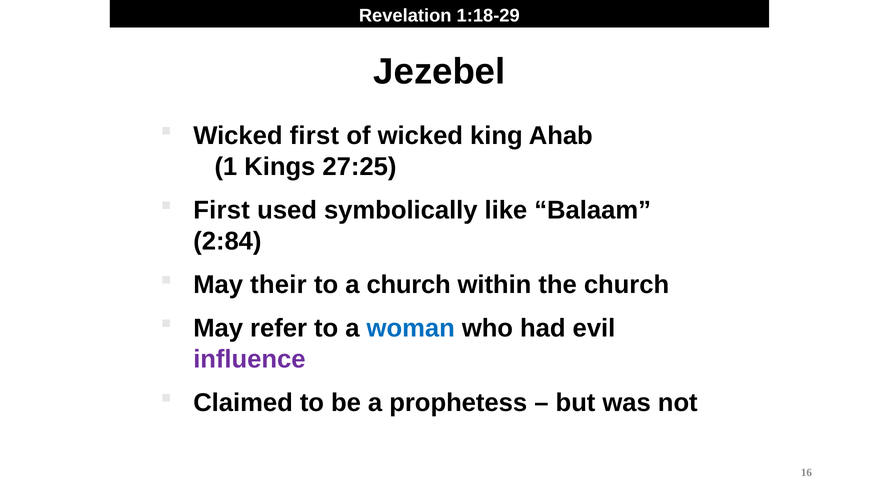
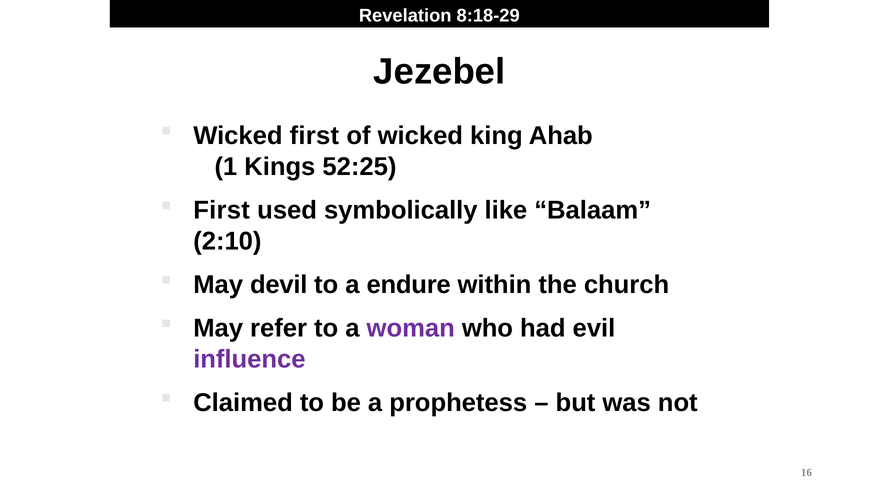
1:18-29: 1:18-29 -> 8:18-29 (488, 16)
27:25: 27:25 -> 52:25 (359, 167)
2:84: 2:84 -> 2:10 (227, 241)
their: their -> devil (279, 285)
a church: church -> endure (409, 285)
woman colour: blue -> purple (411, 328)
